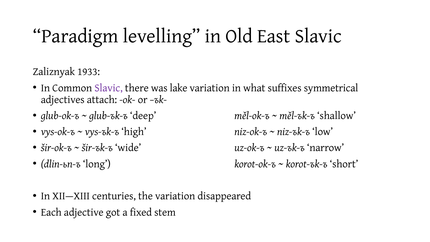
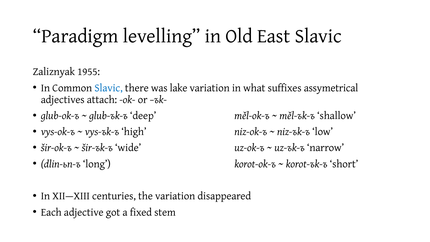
1933: 1933 -> 1955 (89, 72)
Slavic colour: purple -> blue (109, 88)
symmetrical: symmetrical -> assymetrical (331, 88)
